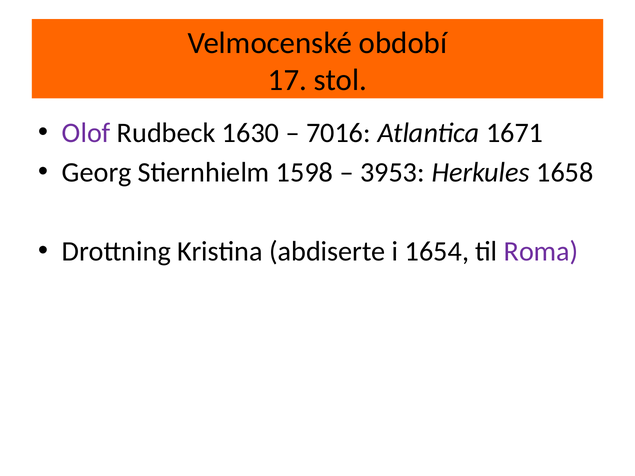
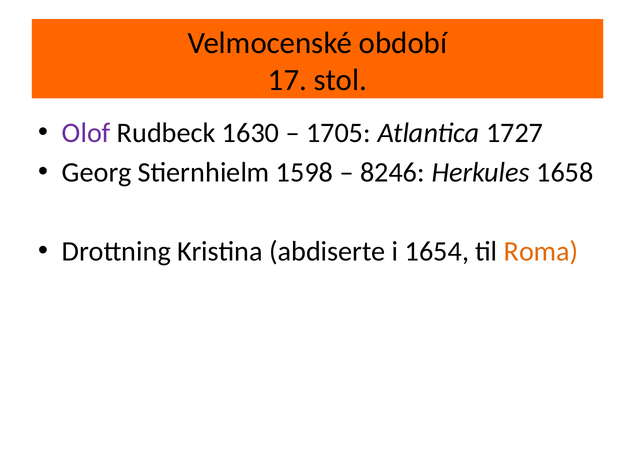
7016: 7016 -> 1705 (338, 133)
1671: 1671 -> 1727 (515, 133)
3953: 3953 -> 8246 (392, 173)
Roma colour: purple -> orange (541, 252)
